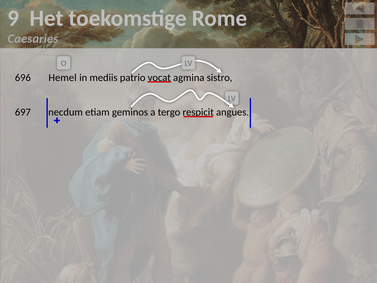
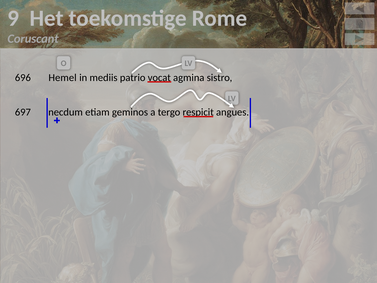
Caesaries: Caesaries -> Coruscant (33, 39)
